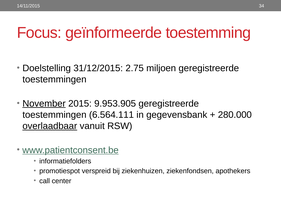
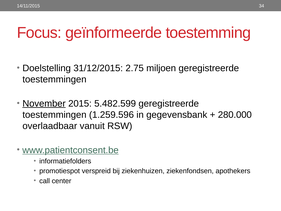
9.953.905: 9.953.905 -> 5.482.599 (115, 103)
6.564.111: 6.564.111 -> 1.259.596 (111, 115)
overlaadbaar underline: present -> none (50, 126)
